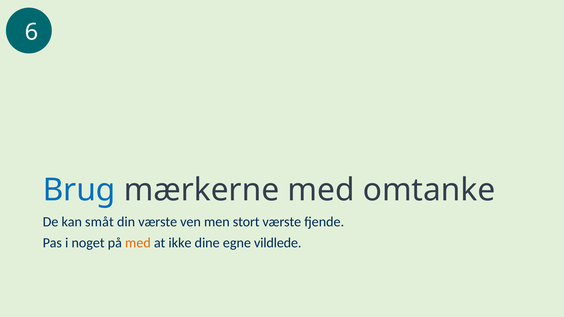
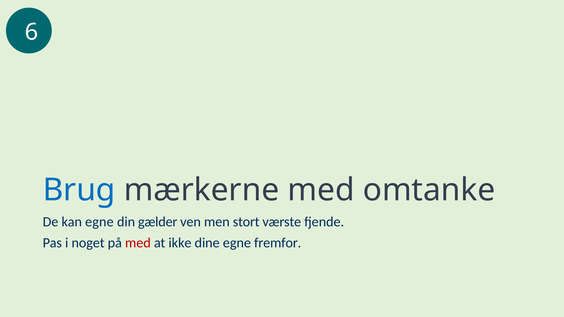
kan småt: småt -> egne (99, 222)
din værste: værste -> gælder (158, 222)
med colour: orange -> red (138, 243)
vildlede: vildlede -> fremfor (278, 243)
